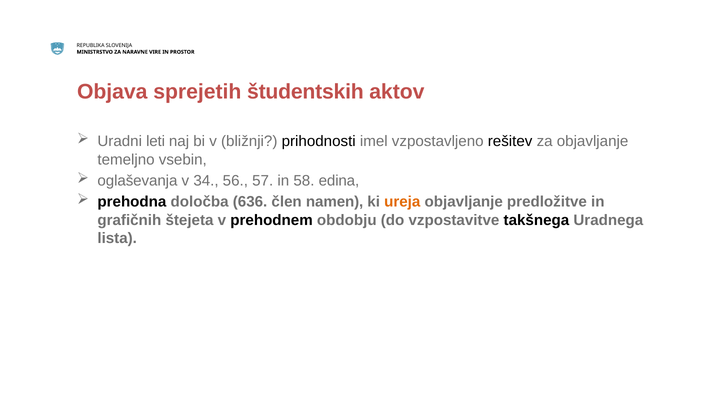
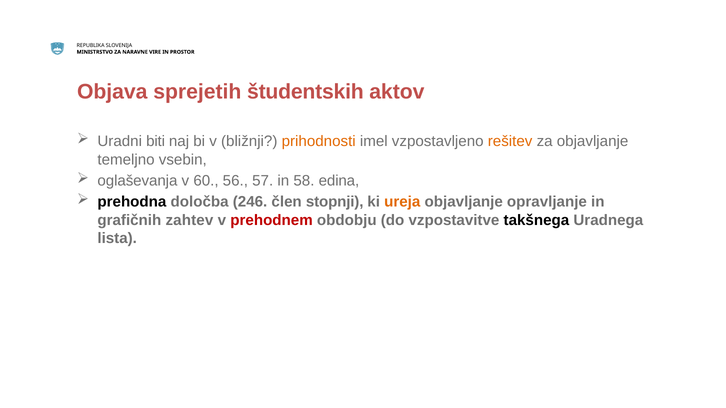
leti: leti -> biti (156, 142)
prihodnosti colour: black -> orange (319, 142)
rešitev colour: black -> orange (510, 142)
34: 34 -> 60 (206, 181)
636: 636 -> 246 (250, 202)
namen: namen -> stopnji (335, 202)
predložitve: predložitve -> opravljanje (547, 202)
štejeta: štejeta -> zahtev (189, 220)
prehodnem colour: black -> red (272, 220)
